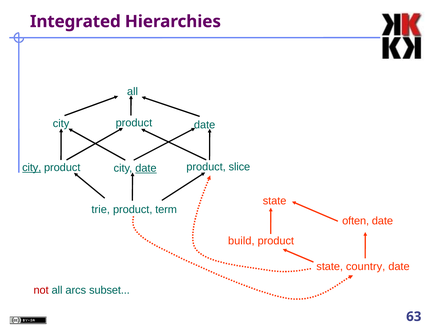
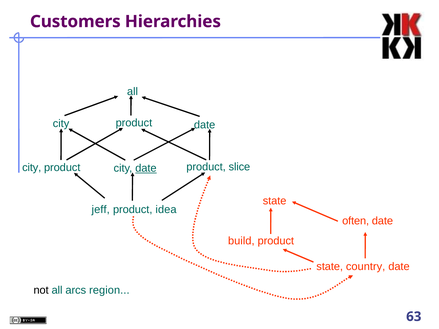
Integrated: Integrated -> Customers (75, 22)
city underline: present -> none (32, 168)
trie: trie -> jeff (101, 210)
term: term -> idea (166, 210)
not colour: red -> black (41, 291)
subset: subset -> region (109, 291)
